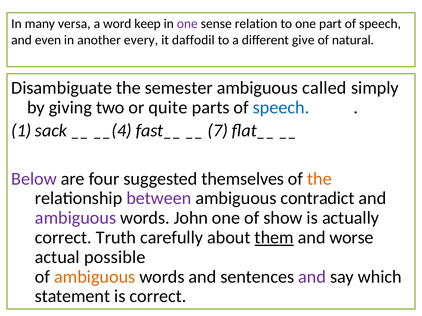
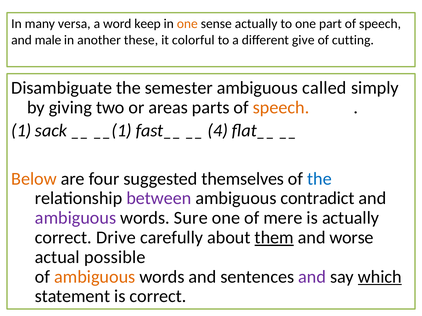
one colour: purple -> orange (187, 24)
sense relation: relation -> actually (256, 24)
even: even -> male (48, 40)
every: every -> these (141, 40)
daffodil: daffodil -> colorful (193, 40)
natural: natural -> cutting (353, 40)
quite: quite -> areas (168, 108)
speech colour: blue -> orange (281, 108)
__(4: __(4 -> __(1 (113, 131)
7: 7 -> 4 (218, 131)
Below colour: purple -> orange (34, 179)
the colour: orange -> blue (320, 179)
John: John -> Sure (191, 218)
show: show -> mere (283, 218)
Truth: Truth -> Drive (116, 238)
which underline: none -> present (380, 277)
